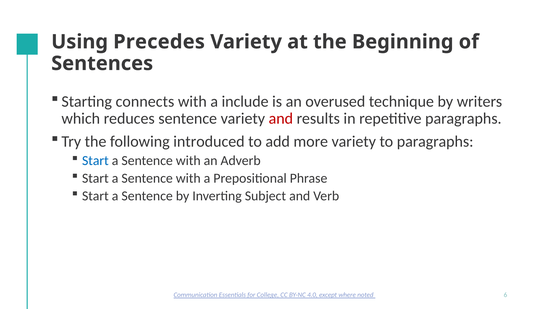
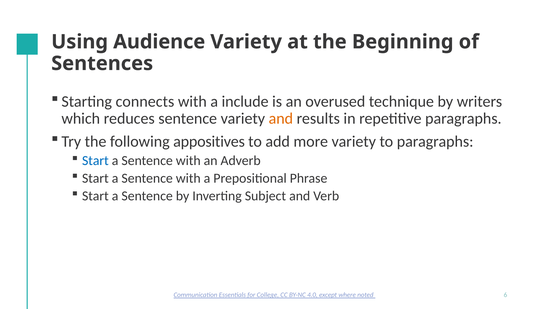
Precedes: Precedes -> Audience (159, 42)
and colour: red -> orange (281, 119)
introduced: introduced -> appositives (209, 142)
